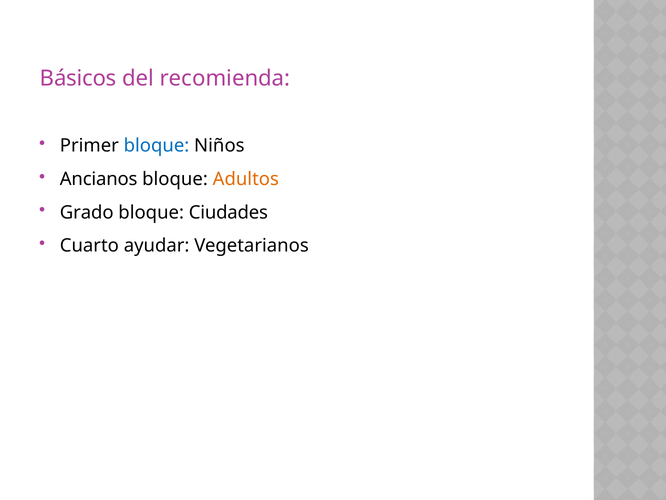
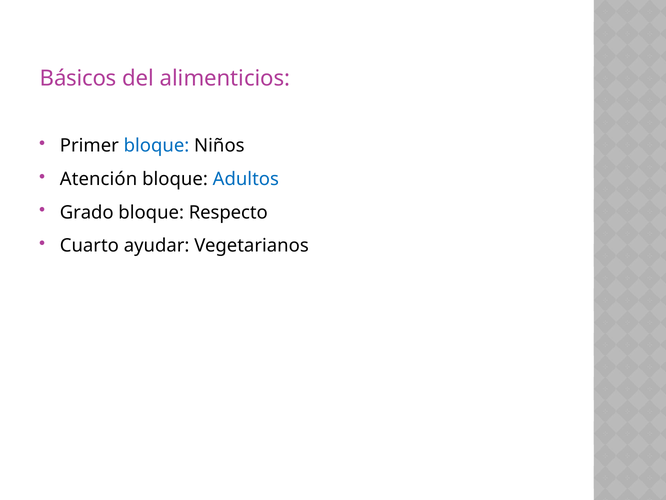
recomienda: recomienda -> alimenticios (225, 78)
Ancianos: Ancianos -> Atención (99, 179)
Adultos colour: orange -> blue (246, 179)
Ciudades: Ciudades -> Respecto (228, 212)
